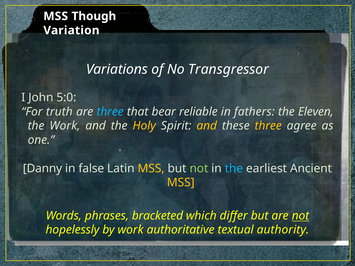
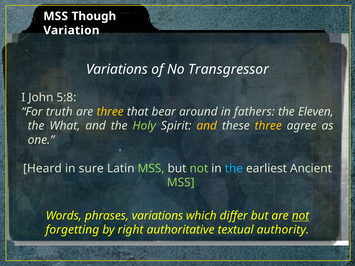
5:0: 5:0 -> 5:8 (66, 98)
three colour: light blue -> yellow (110, 112)
reliable: reliable -> around (198, 112)
the Work: Work -> What (65, 126)
Holy colour: yellow -> light green (144, 126)
Danny: Danny -> Heard (42, 169)
false: false -> sure (91, 169)
MSS colour: yellow -> light green (151, 169)
MSS colour: yellow -> light green (181, 183)
phrases bracketed: bracketed -> variations (157, 216)
hopelessly: hopelessly -> forgetting (72, 230)
by work: work -> right (131, 230)
